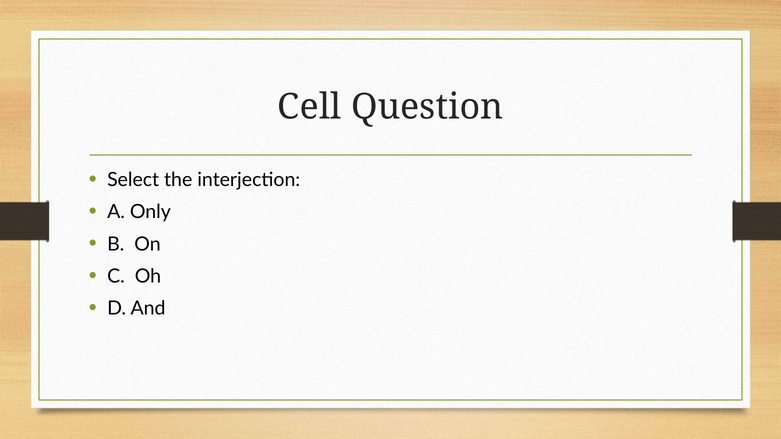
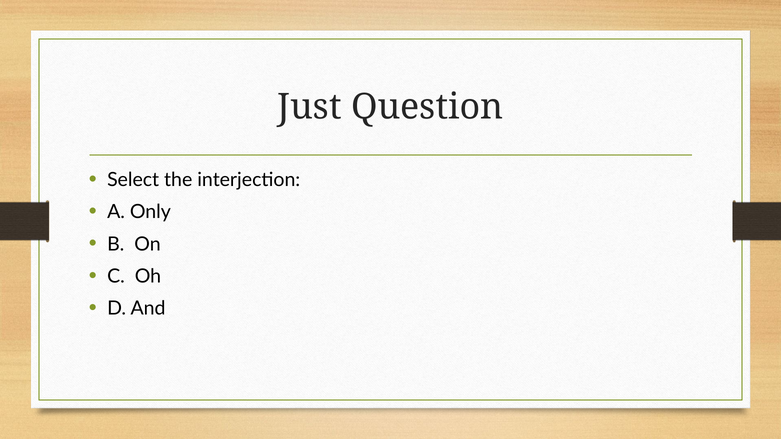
Cell: Cell -> Just (310, 107)
